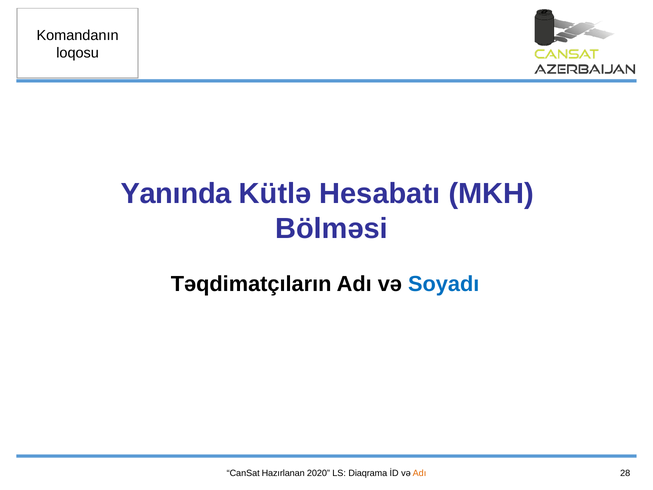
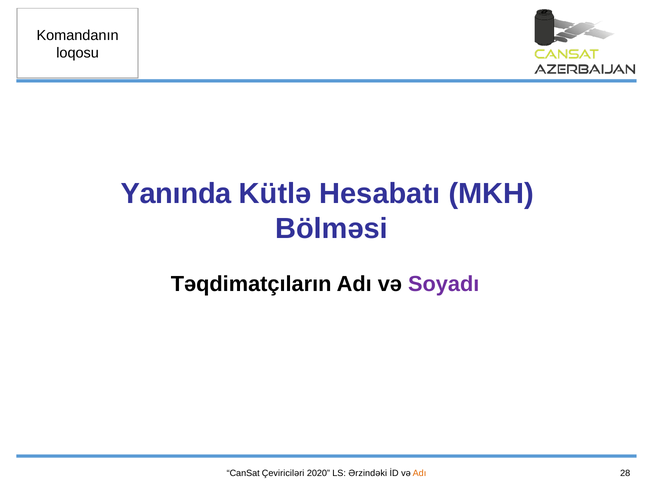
Soyadı colour: blue -> purple (444, 284)
Hazırlanan: Hazırlanan -> Çeviriciləri (283, 473)
Diaqrama: Diaqrama -> Ərzindəki (368, 473)
